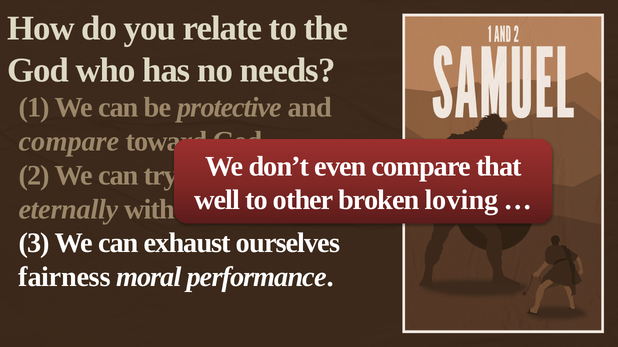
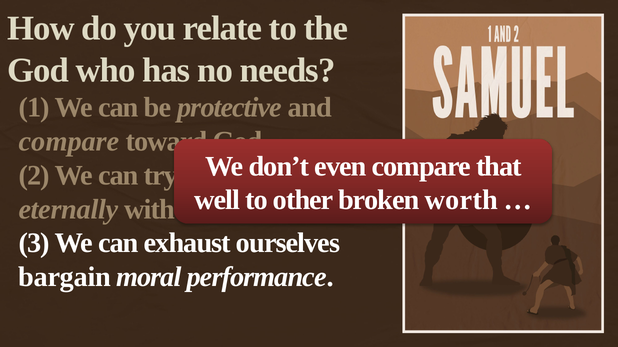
loving: loving -> worth (461, 201)
fairness: fairness -> bargain (65, 278)
